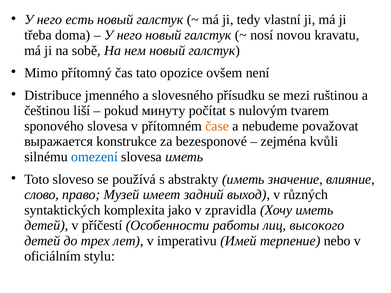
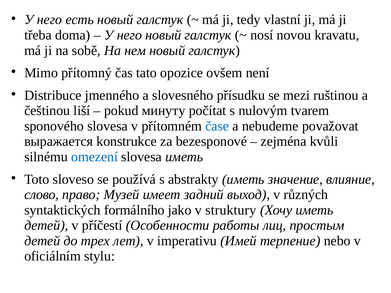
čase colour: orange -> blue (217, 126)
komplexita: komplexita -> formálního (134, 210)
zpravidla: zpravidla -> struktury (231, 210)
высокого: высокого -> простым (317, 226)
